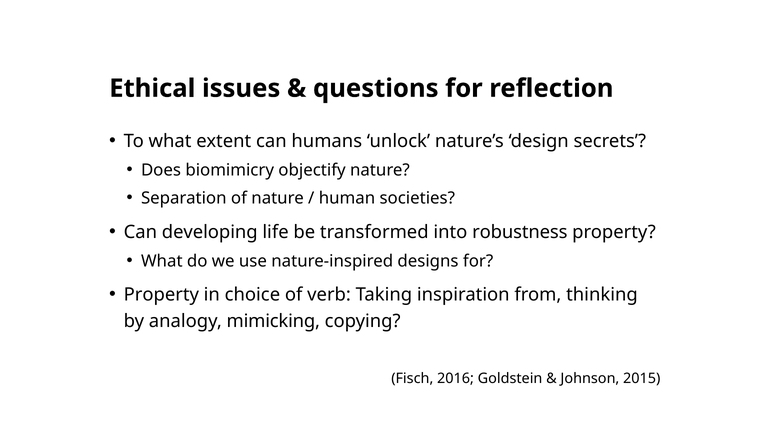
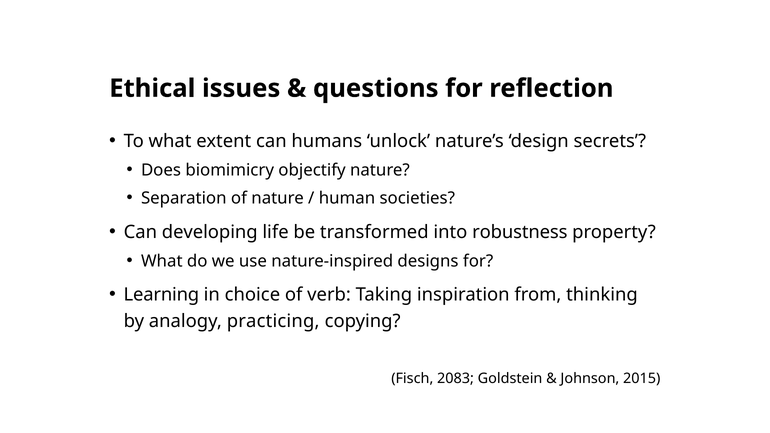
Property: Property -> Learning (161, 295)
mimicking: mimicking -> practicing (273, 321)
2016: 2016 -> 2083 (456, 379)
